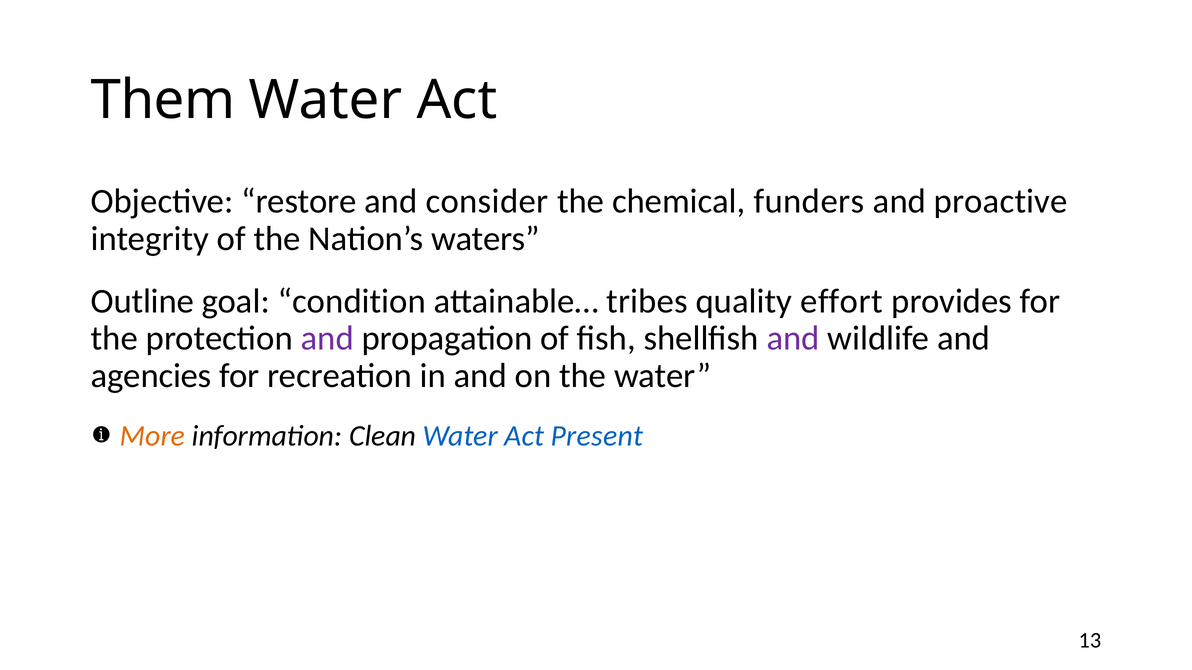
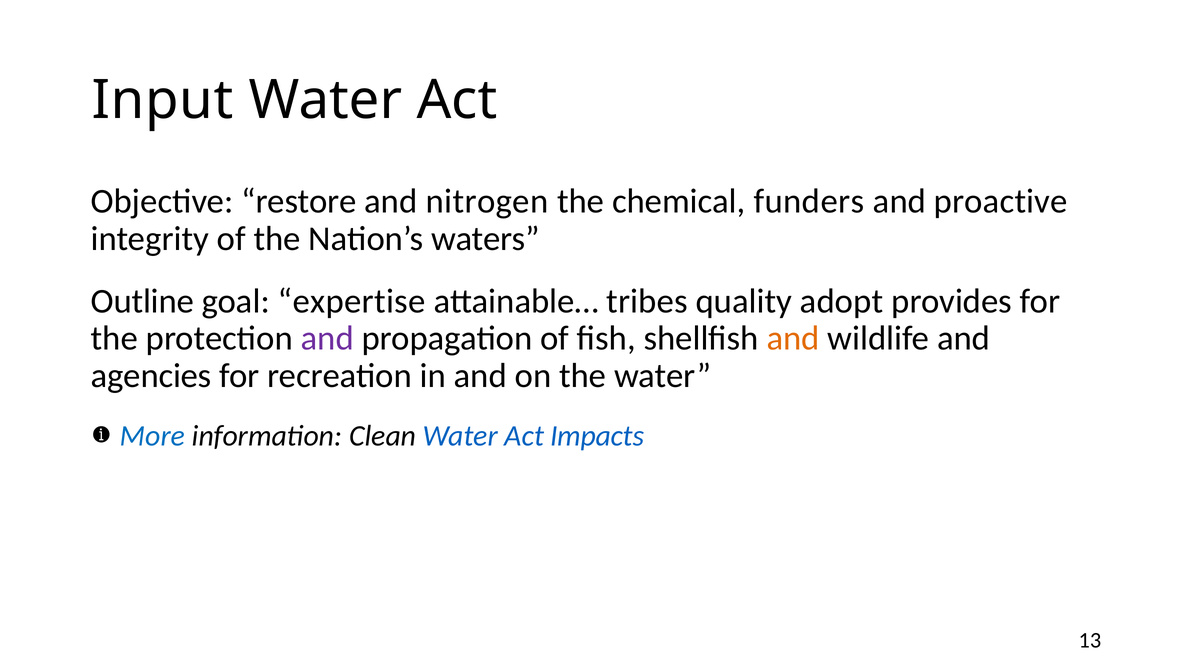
Them: Them -> Input (162, 100)
consider: consider -> nitrogen (487, 201)
condition: condition -> expertise (352, 301)
effort: effort -> adopt (842, 301)
and colour: purple -> orange (793, 339)
More colour: orange -> blue (153, 436)
Present: Present -> Impacts (597, 436)
